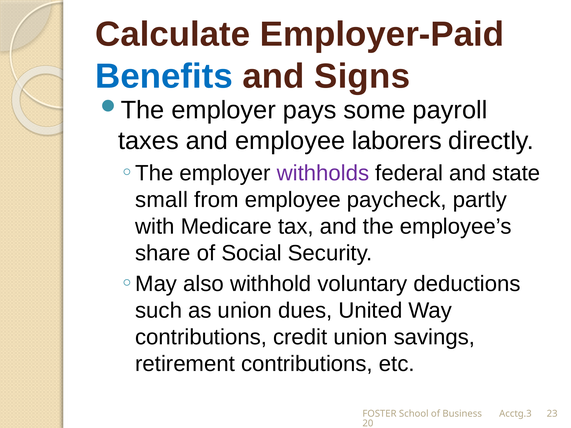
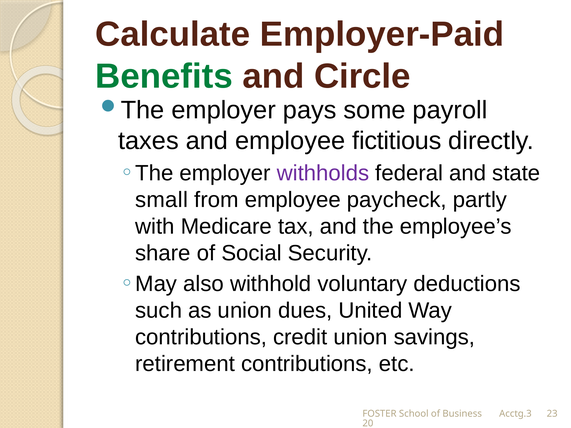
Benefits colour: blue -> green (164, 76)
Signs: Signs -> Circle (362, 76)
laborers: laborers -> fictitious (397, 141)
